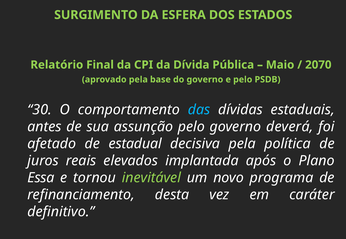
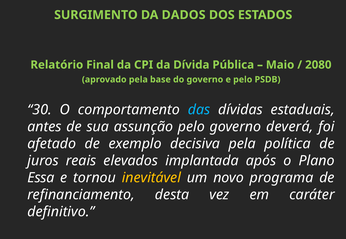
ESFERA: ESFERA -> DADOS (184, 15)
2070: 2070 -> 2080 (318, 65)
estadual: estadual -> exemplo (135, 144)
inevitável colour: light green -> yellow (151, 178)
